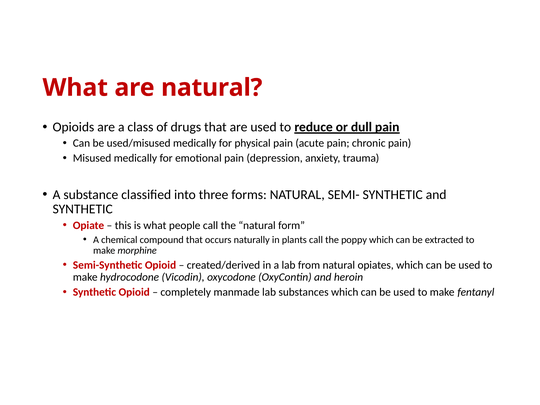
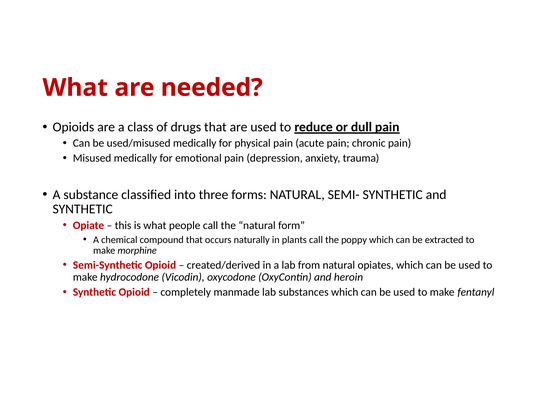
are natural: natural -> needed (212, 88)
